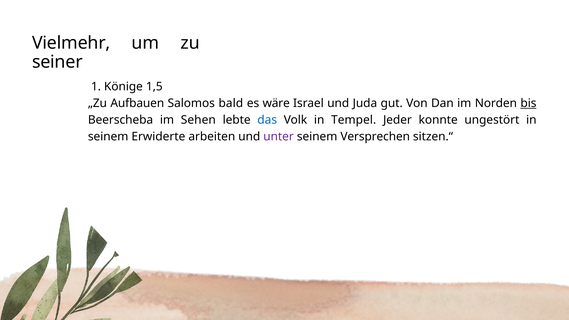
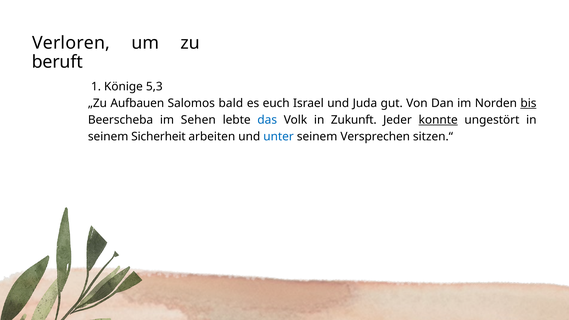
Vielmehr: Vielmehr -> Verloren (71, 43)
seiner: seiner -> beruft (57, 62)
1,5: 1,5 -> 5,3 (154, 87)
wäre: wäre -> euch (276, 103)
Tempel: Tempel -> Zukunft (354, 120)
konnte underline: none -> present (438, 120)
Erwiderte: Erwiderte -> Sicherheit (158, 137)
unter colour: purple -> blue (279, 137)
